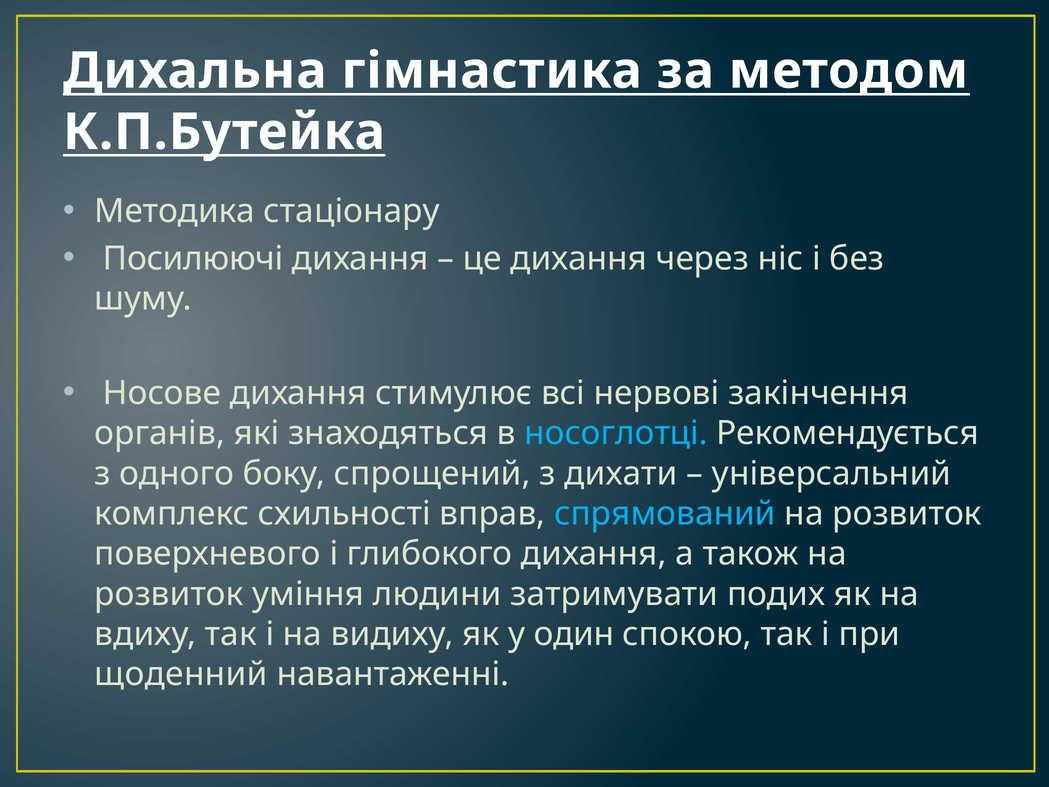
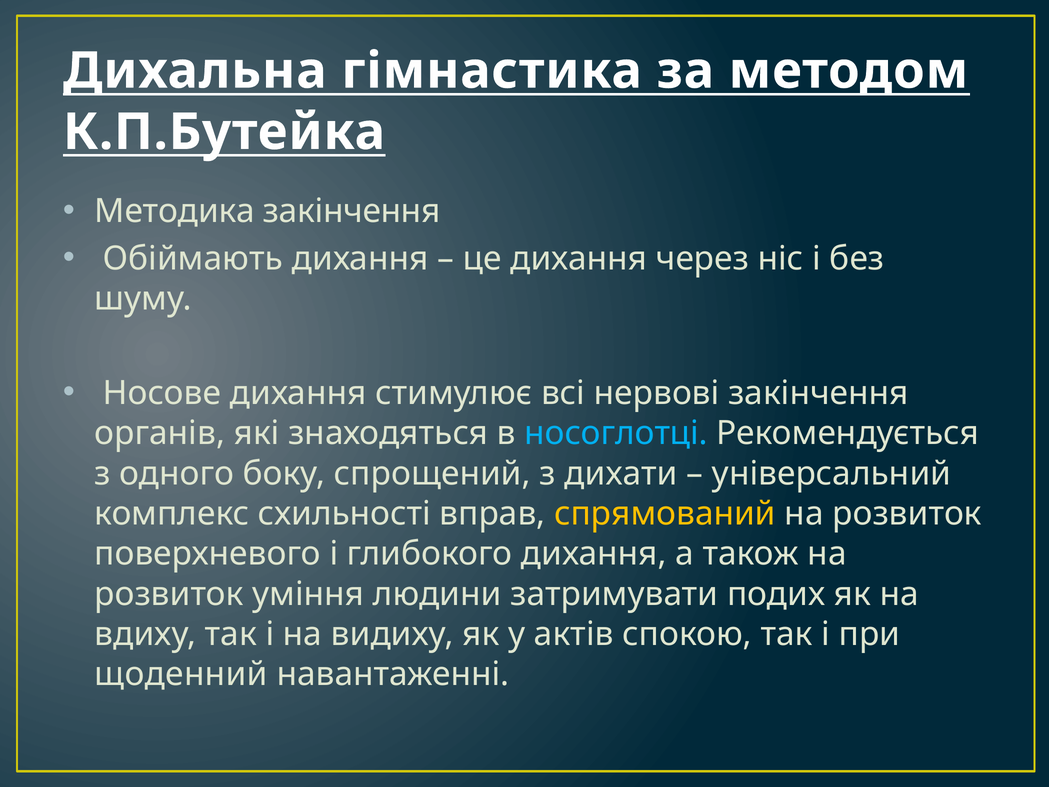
Методика стаціонару: стаціонару -> закінчення (352, 211)
Посилюючі: Посилюючі -> Обіймають (193, 258)
спрямований colour: light blue -> yellow (665, 513)
один: один -> актів (574, 634)
